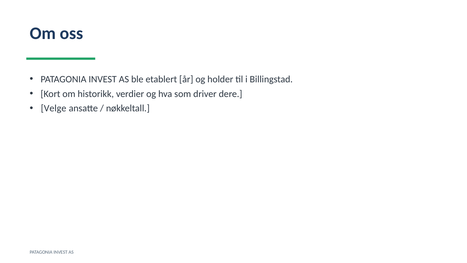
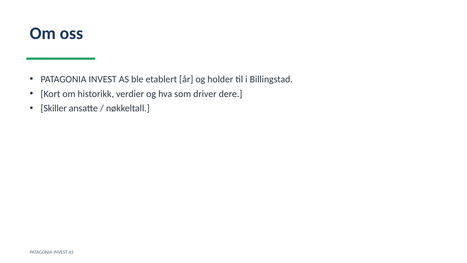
Velge: Velge -> Skiller (54, 108)
